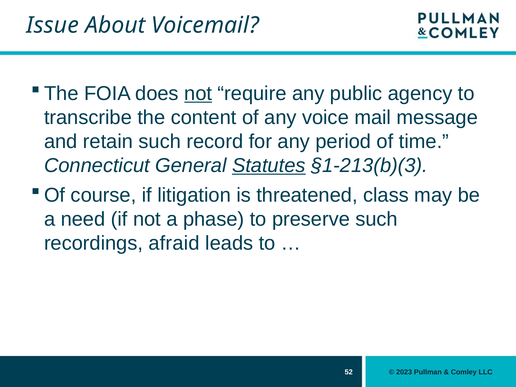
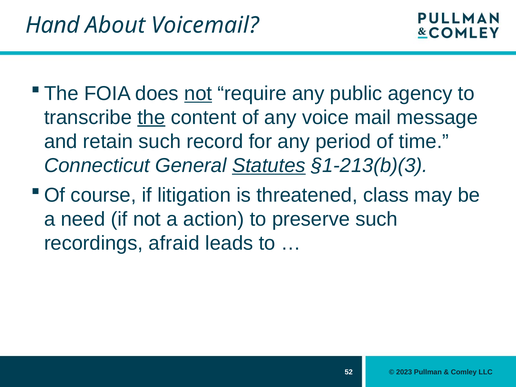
Issue: Issue -> Hand (53, 25)
the underline: none -> present (151, 117)
phase: phase -> action (214, 219)
